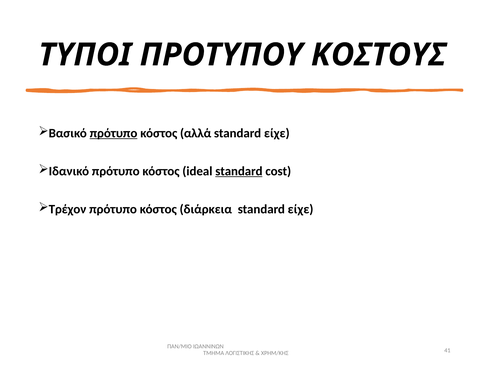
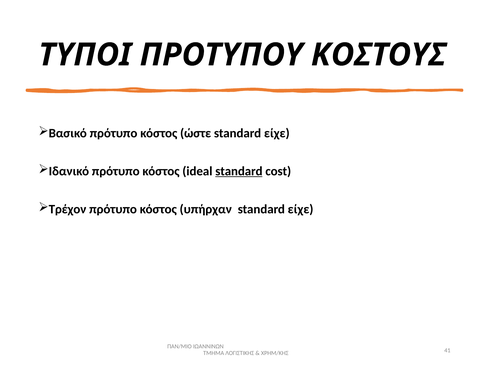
πρότυπο underline: present -> none (114, 133)
αλλά: αλλά -> ώστε (196, 133)
διάρκεια: διάρκεια -> υπήρχαν (206, 209)
